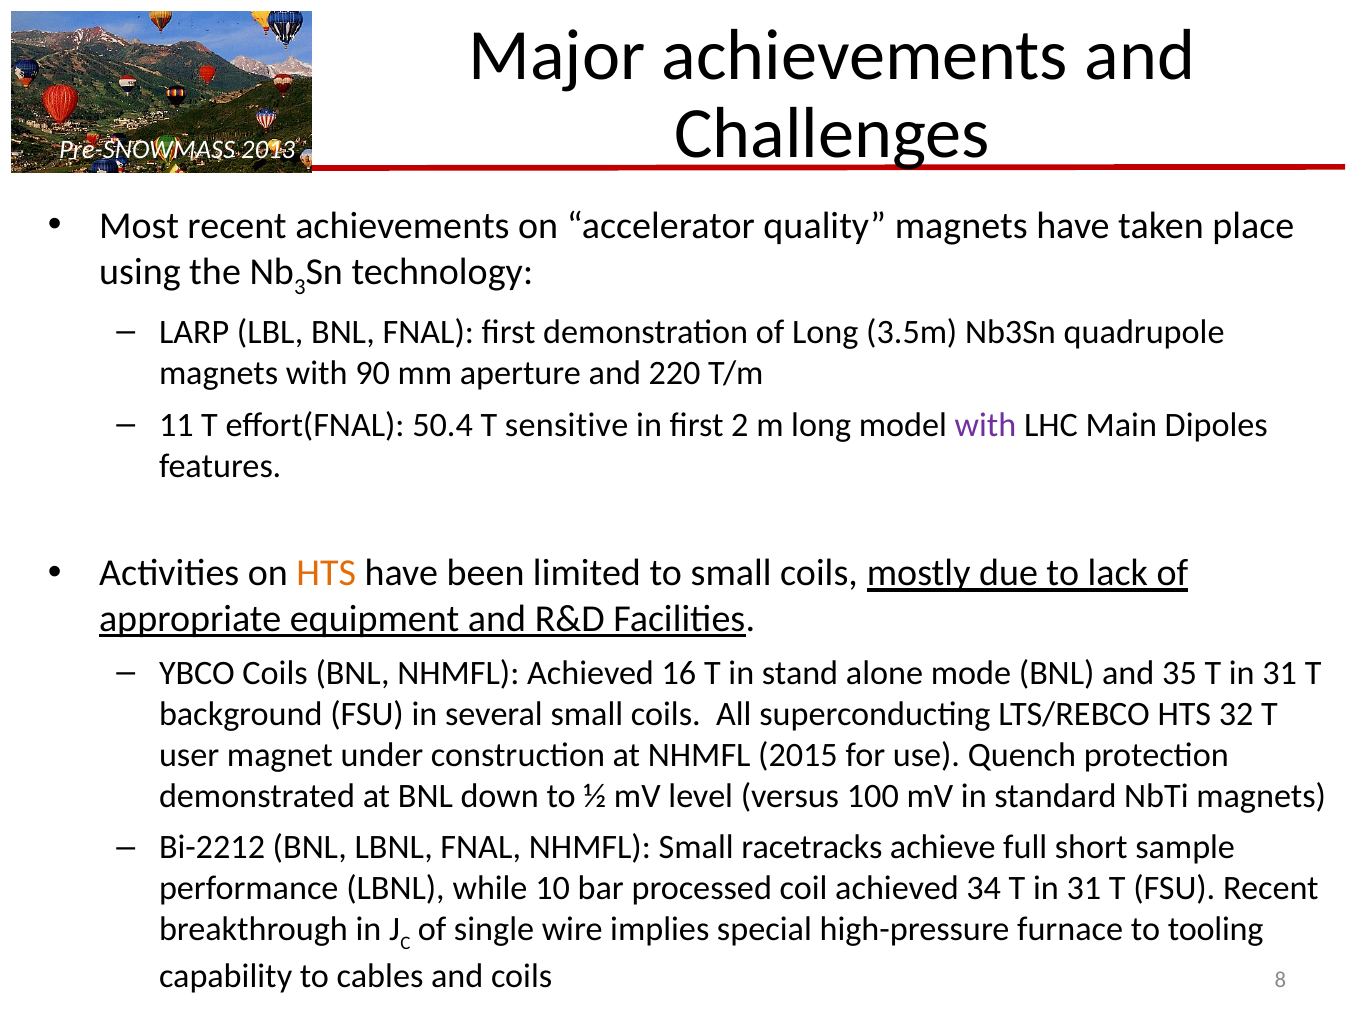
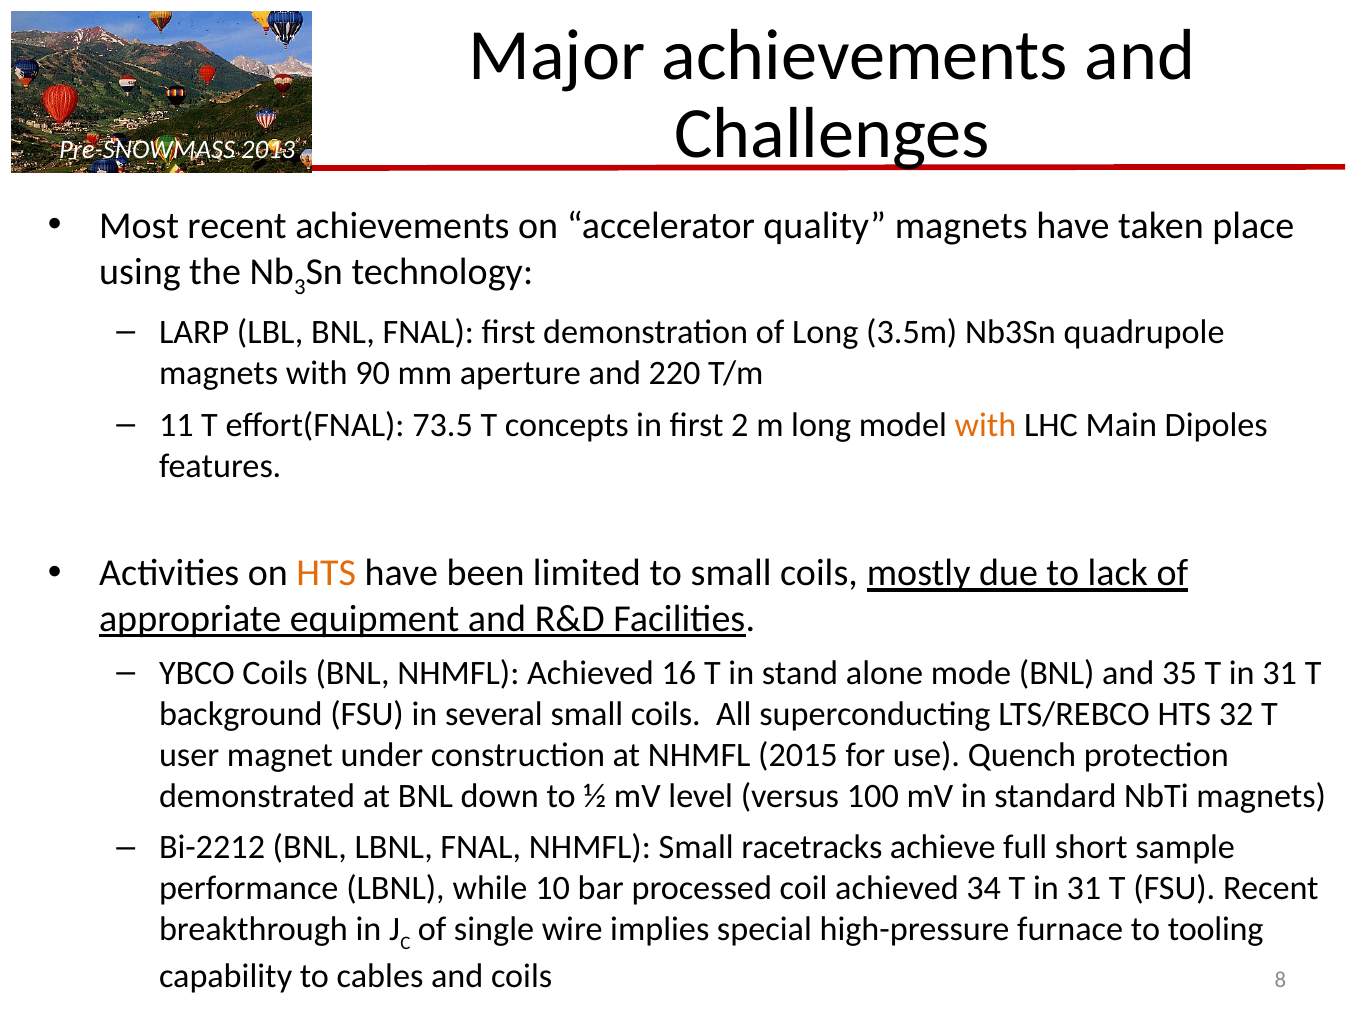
50.4: 50.4 -> 73.5 (443, 425)
sensitive: sensitive -> concepts (567, 425)
with colour: purple -> orange (985, 425)
